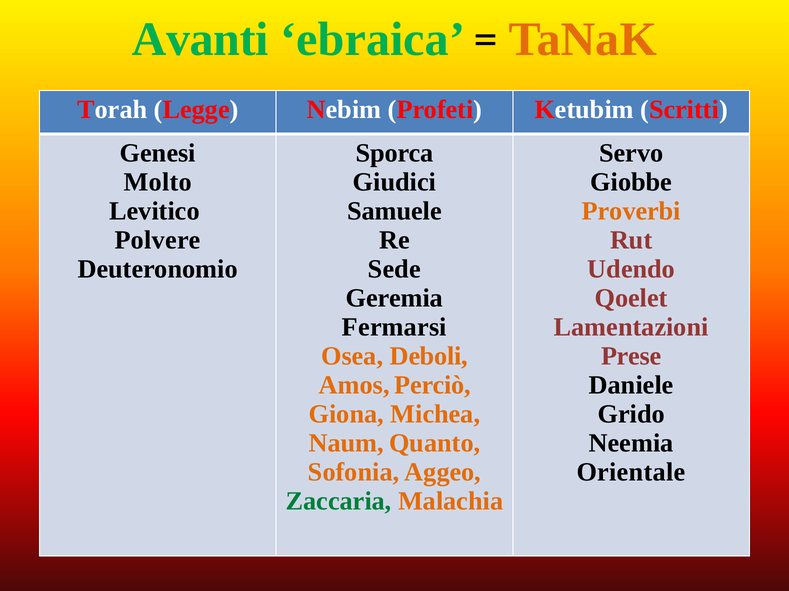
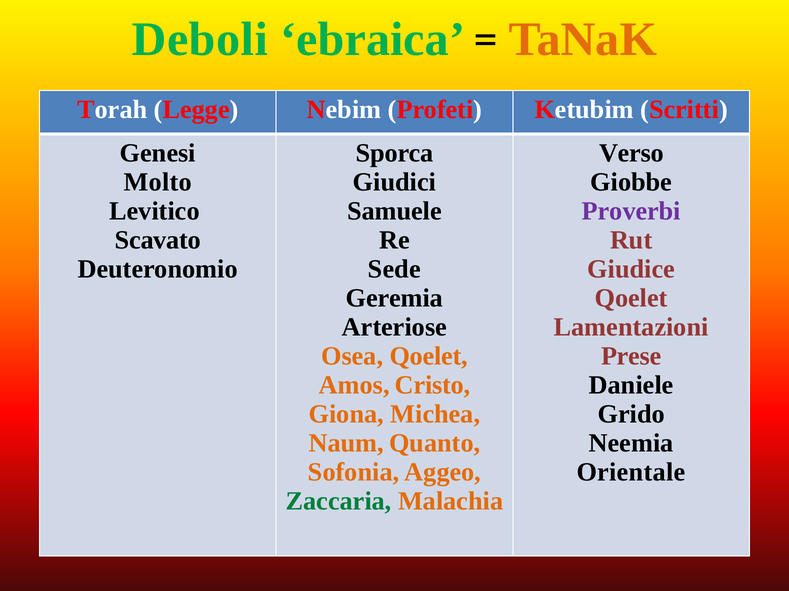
Avanti: Avanti -> Deboli (200, 39)
Servo: Servo -> Verso (631, 153)
Proverbi colour: orange -> purple (631, 211)
Polvere: Polvere -> Scavato (158, 240)
Udendo: Udendo -> Giudice (631, 269)
Fermarsi: Fermarsi -> Arteriose (394, 327)
Osea Deboli: Deboli -> Qoelet (429, 357)
Perciò: Perciò -> Cristo (433, 386)
